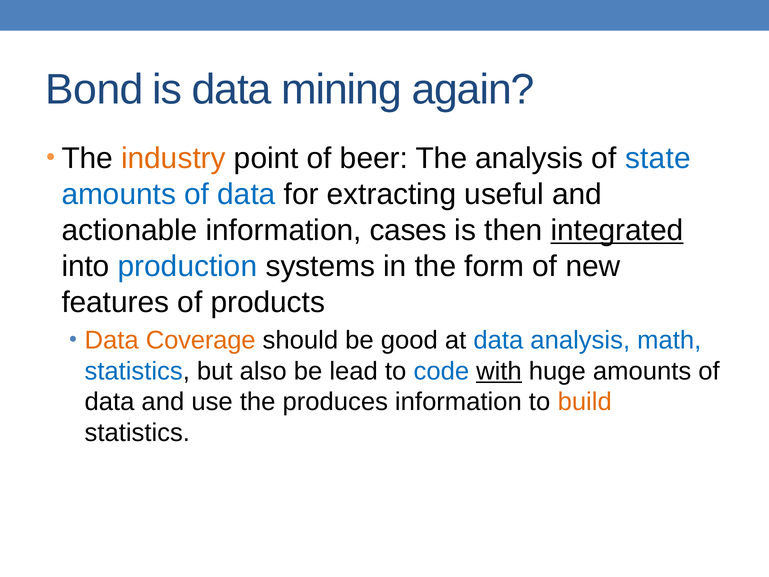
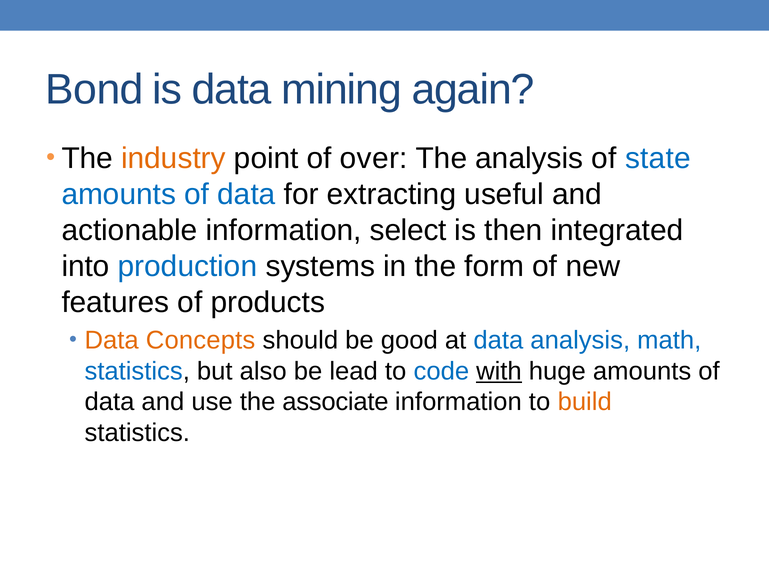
beer: beer -> over (374, 158)
cases: cases -> select (408, 230)
integrated underline: present -> none (617, 230)
Coverage: Coverage -> Concepts (201, 340)
produces: produces -> associate (335, 402)
